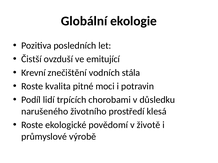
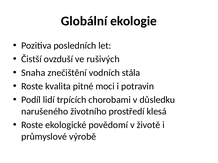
emitující: emitující -> rušivých (103, 59)
Krevní: Krevní -> Snaha (33, 73)
